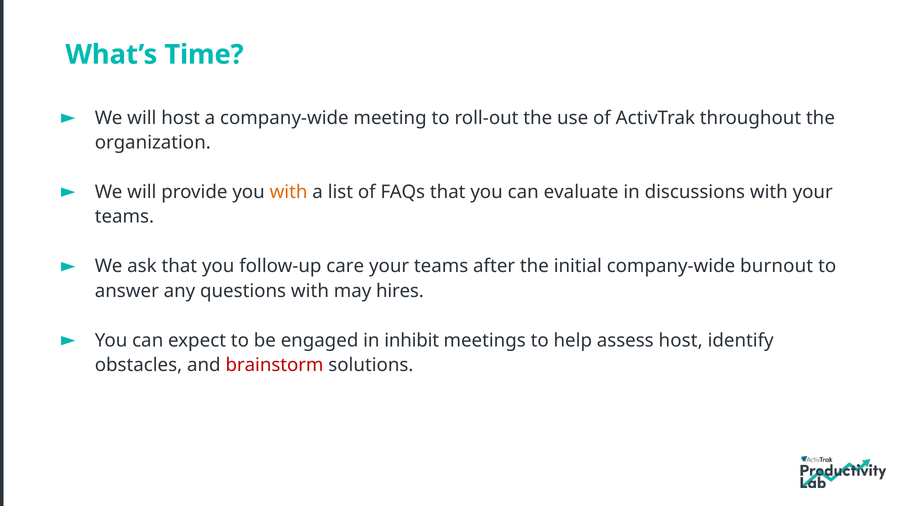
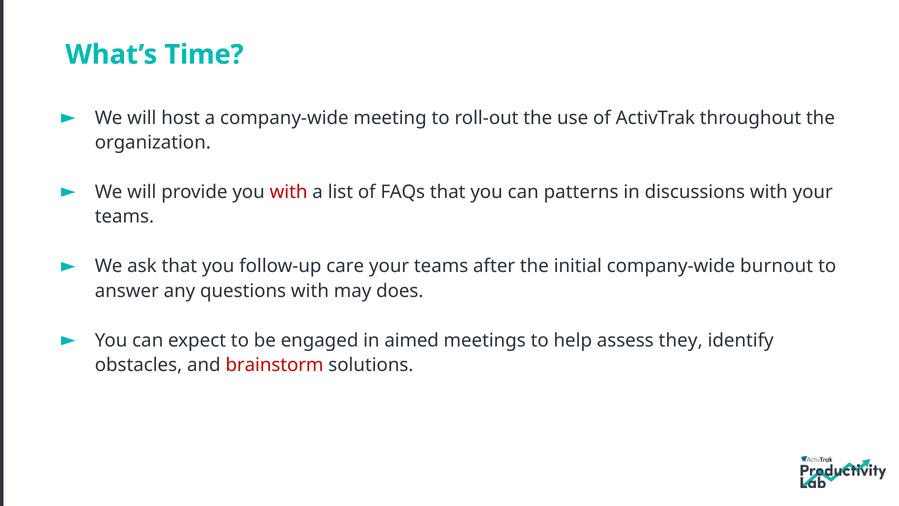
with colour: orange -> red (289, 192)
evaluate: evaluate -> patterns (581, 192)
hires: hires -> does (400, 291)
inhibit: inhibit -> aimed (412, 340)
assess host: host -> they (681, 340)
